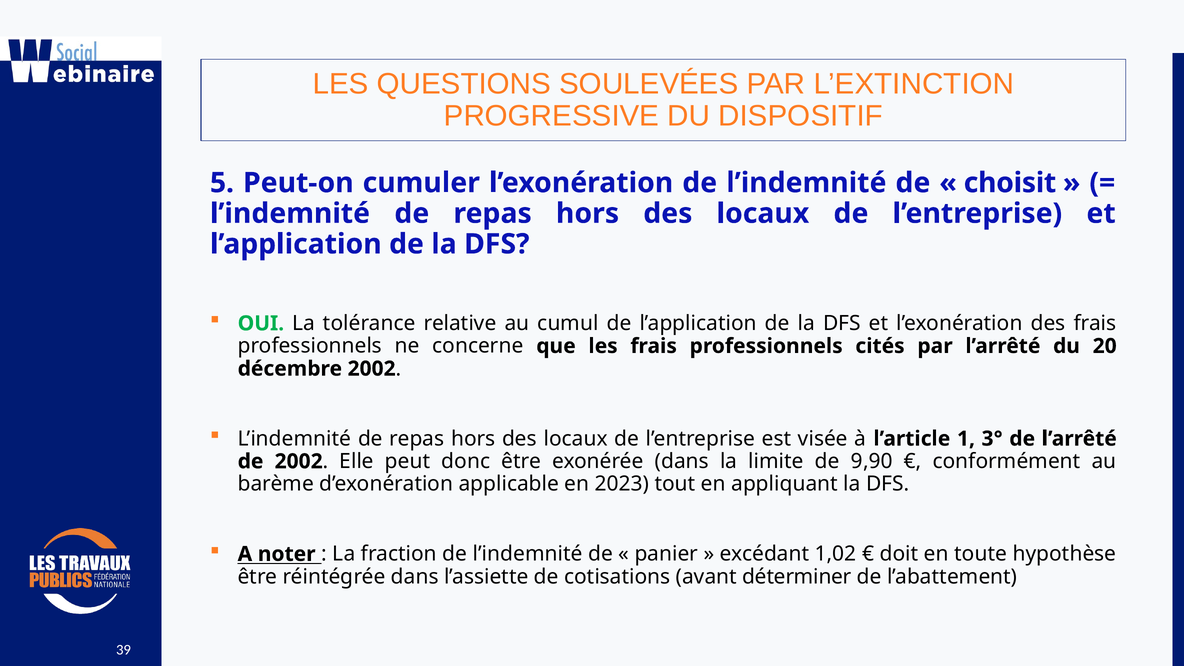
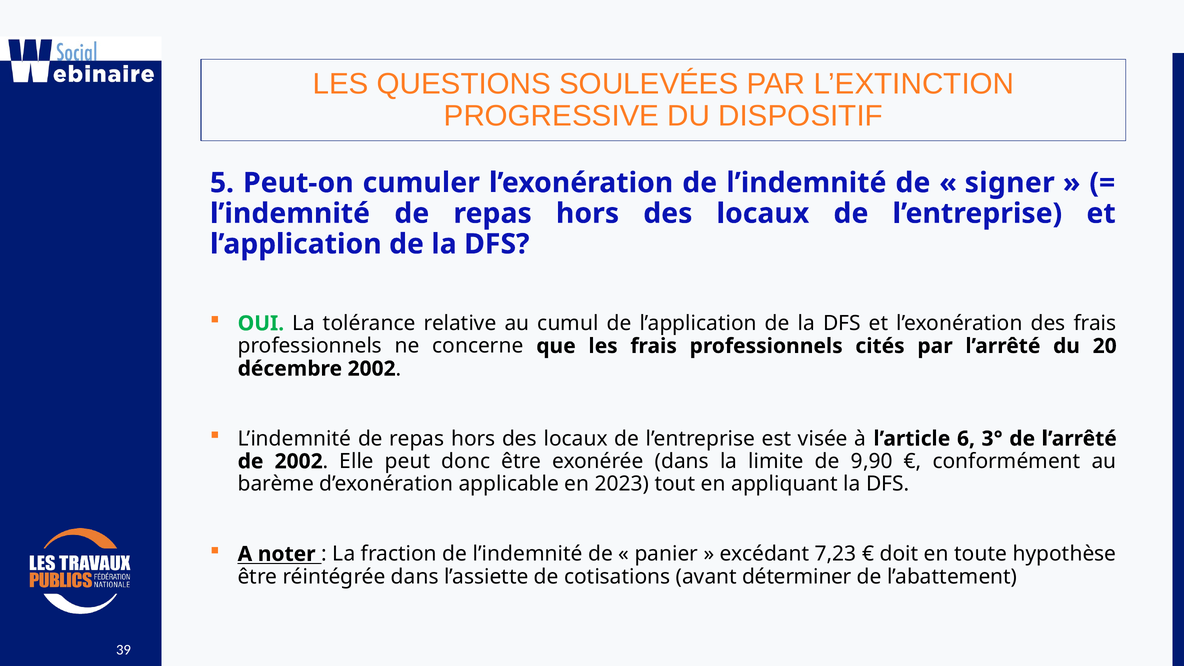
choisit: choisit -> signer (1010, 183)
1: 1 -> 6 (966, 439)
1,02: 1,02 -> 7,23 (836, 554)
